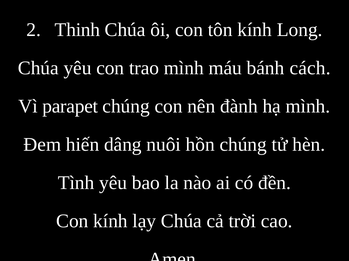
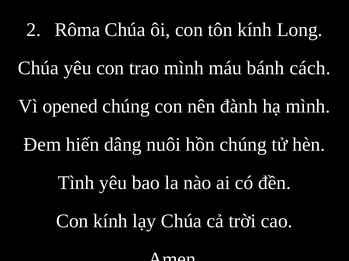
Thinh: Thinh -> Rôma (77, 30)
parapet: parapet -> opened (70, 107)
